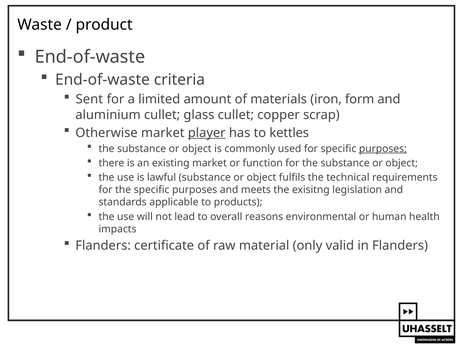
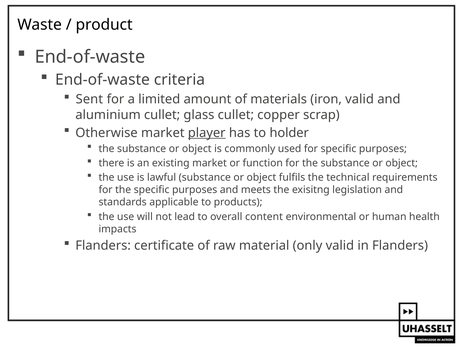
iron form: form -> valid (360, 99)
kettles: kettles -> holder (289, 133)
purposes underline: present -> none (383, 149)
reasons: reasons -> content (264, 217)
